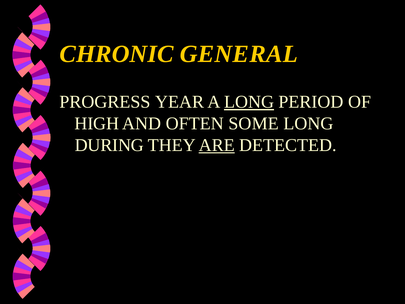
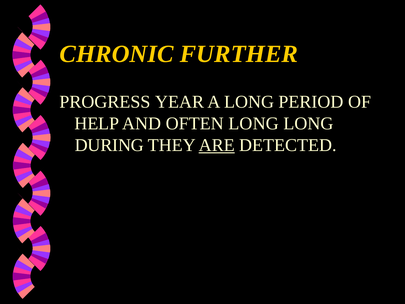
GENERAL: GENERAL -> FURTHER (239, 54)
LONG underline: present -> none (249, 102)
HIGH: HIGH -> HELP (97, 123)
OFTEN SOME: SOME -> LONG (254, 123)
